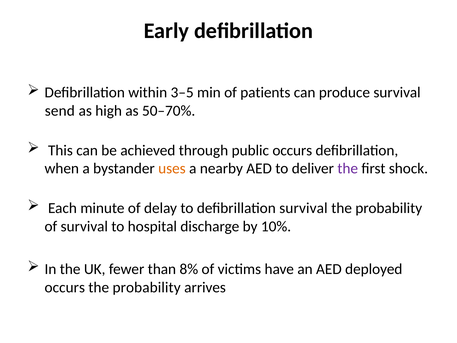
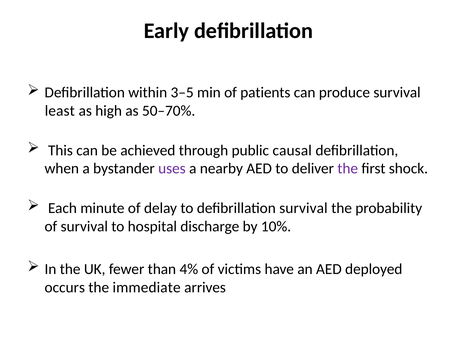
send: send -> least (60, 111)
public occurs: occurs -> causal (292, 150)
uses colour: orange -> purple (172, 168)
8%: 8% -> 4% (189, 269)
probability: probability -> immediate (147, 287)
